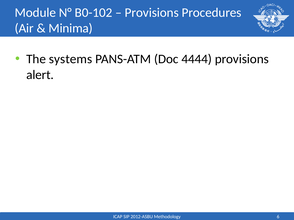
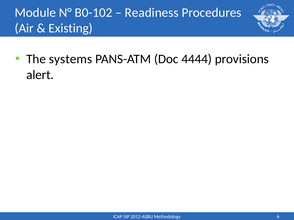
Provisions: Provisions -> Readiness (152, 13)
Minima: Minima -> Existing (71, 28)
